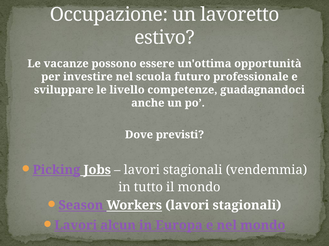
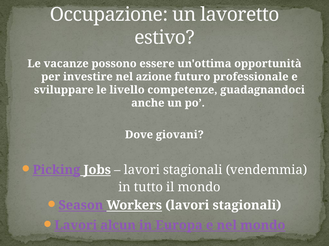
scuola: scuola -> azione (154, 77)
previsti: previsti -> giovani (180, 135)
